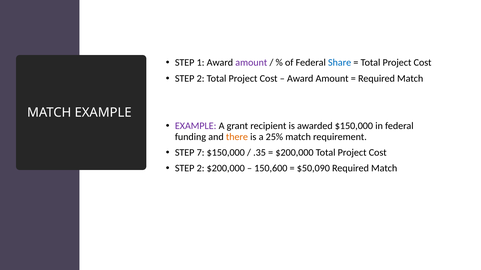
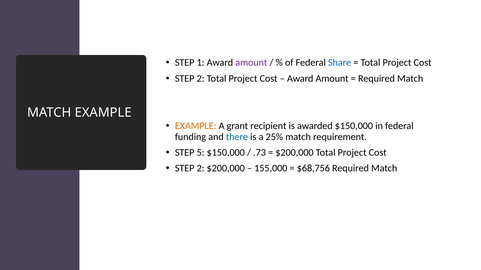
EXAMPLE colour: purple -> orange (196, 126)
there colour: orange -> blue (237, 137)
7: 7 -> 5 (201, 153)
.35: .35 -> .73 (260, 153)
150,600: 150,600 -> 155,000 (271, 169)
$50,090: $50,090 -> $68,756 (313, 169)
